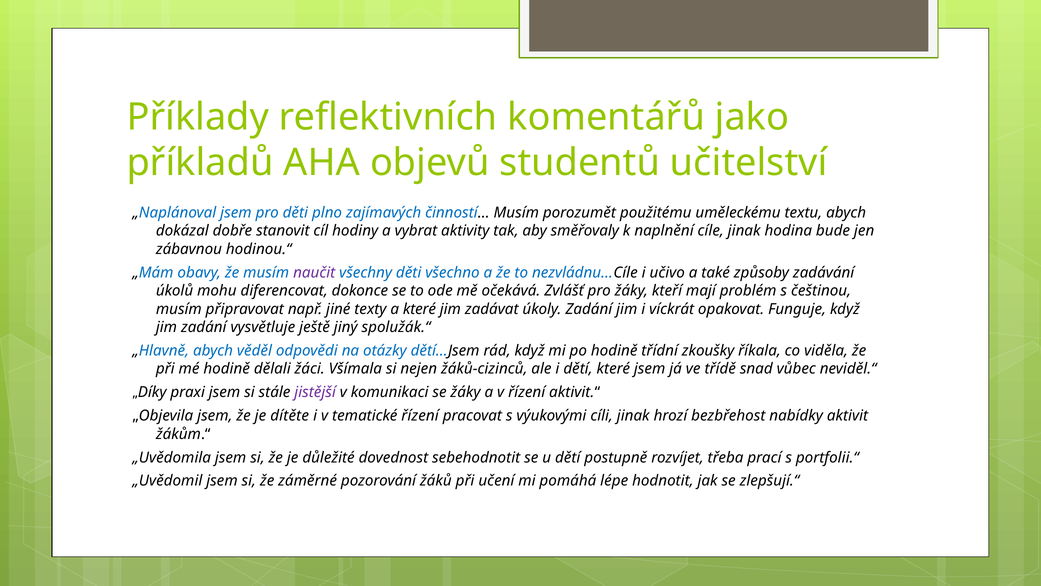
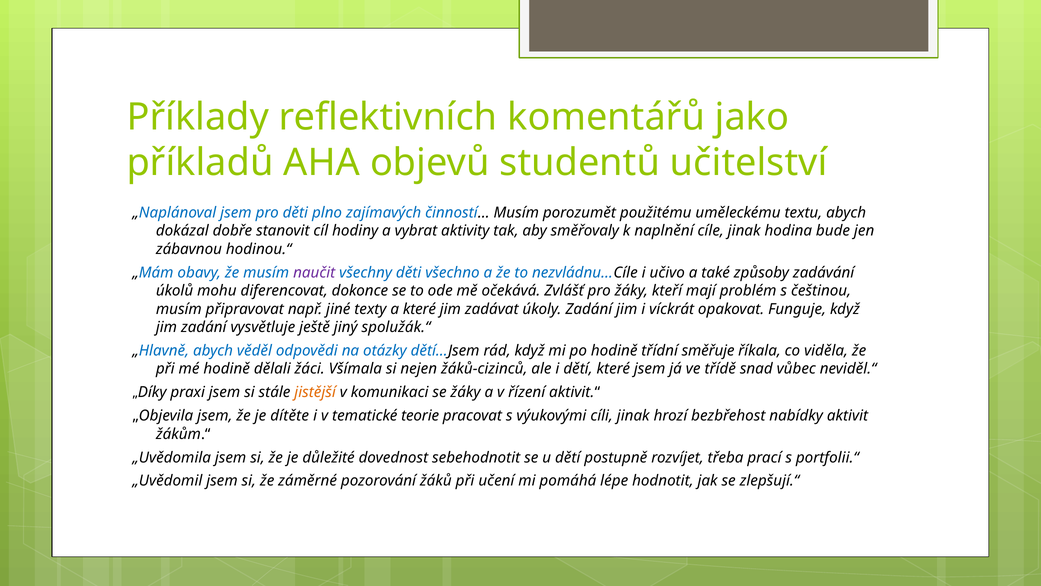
zkoušky: zkoušky -> směřuje (708, 350)
jistější colour: purple -> orange (315, 392)
tematické řízení: řízení -> teorie (420, 416)
